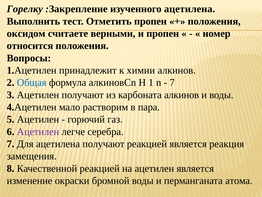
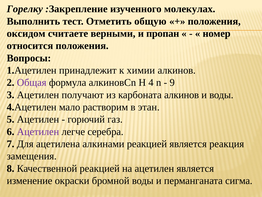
изученного ацетилена: ацетилена -> молекулах (190, 9)
Отметить пропен: пропен -> общую (150, 21)
и пропен: пропен -> пропан (163, 33)
Общая colour: blue -> purple (32, 82)
1: 1 -> 4 (151, 82)
7: 7 -> 9 (172, 82)
пара: пара -> этан (149, 107)
ацетилена получают: получают -> алкинами (103, 144)
атома: атома -> сигма (239, 180)
